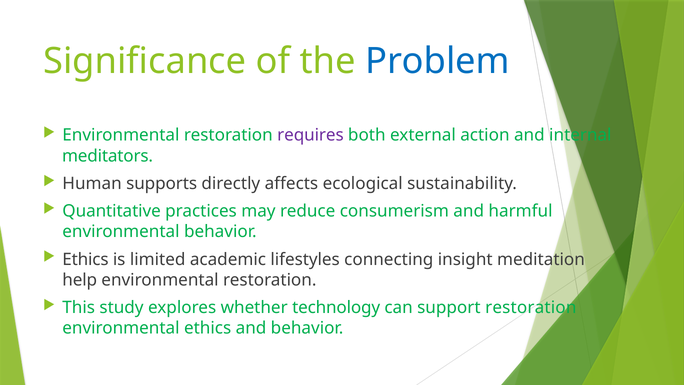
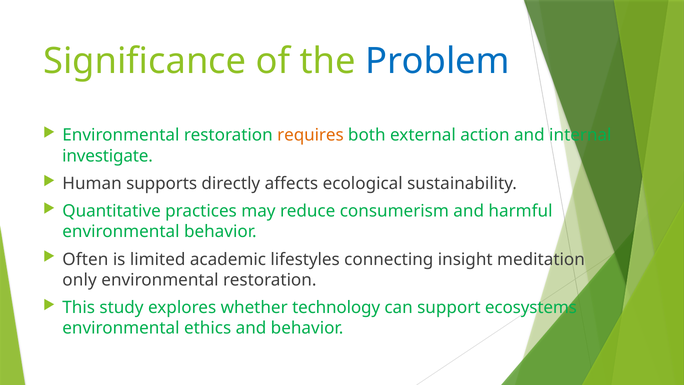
requires colour: purple -> orange (310, 135)
meditators: meditators -> investigate (108, 156)
Ethics: Ethics -> Often (85, 259)
help: help -> only (80, 280)
support restoration: restoration -> ecosystems (531, 307)
